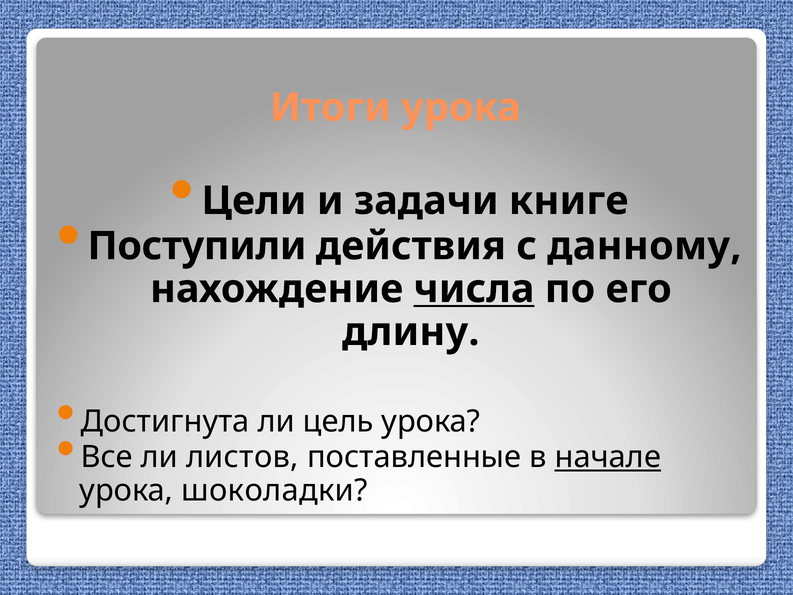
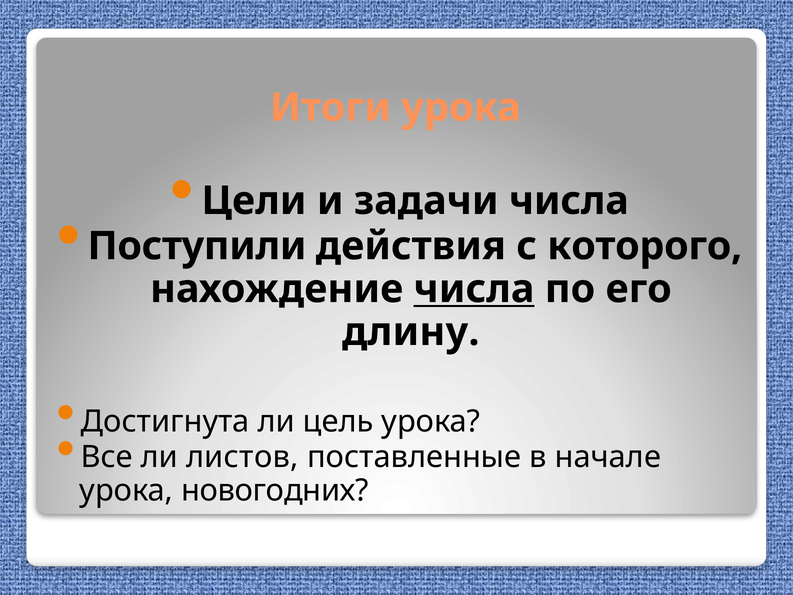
задачи книге: книге -> числа (569, 201)
данному: данному -> которого (645, 246)
начале underline: present -> none (608, 457)
шоколадки: шоколадки -> новогодних (275, 490)
